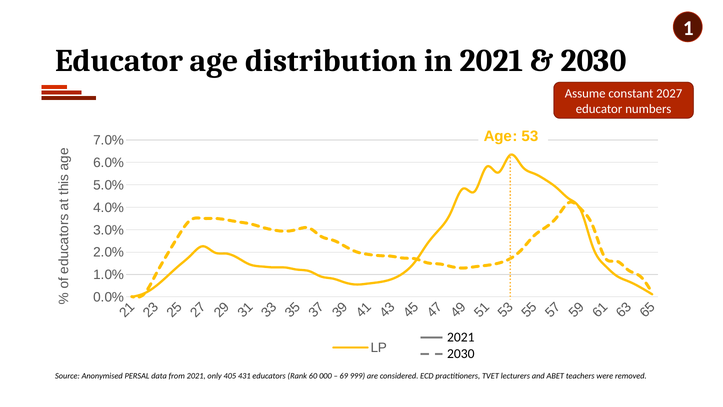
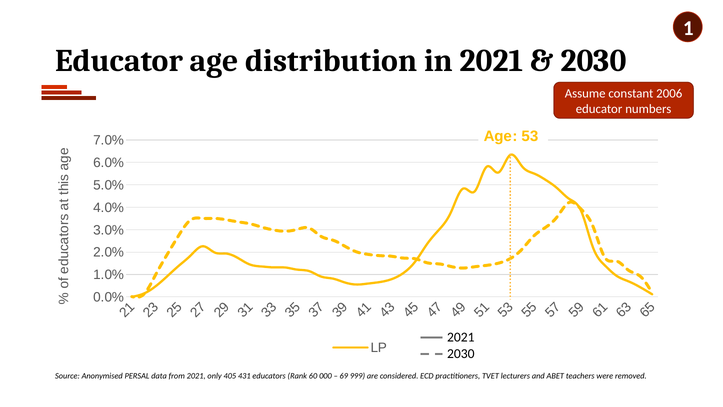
2027: 2027 -> 2006 (669, 93)
